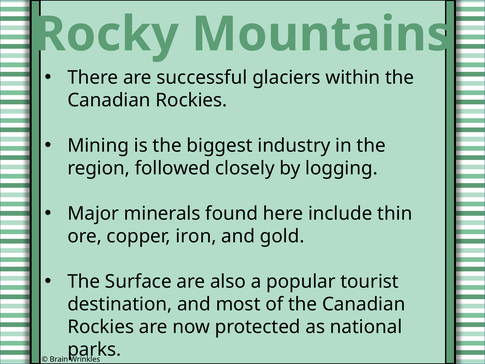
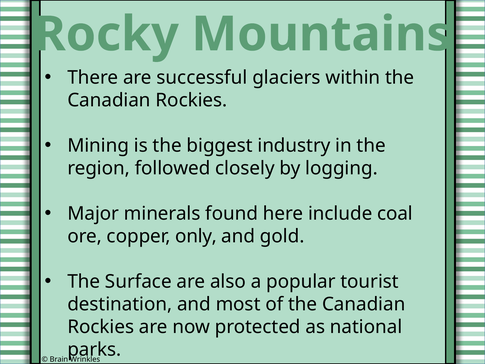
thin: thin -> coal (395, 213)
iron: iron -> only (196, 236)
